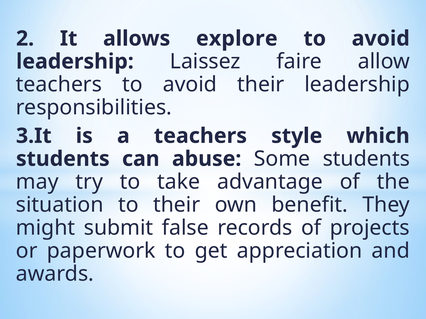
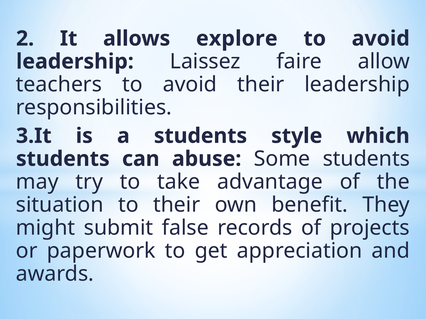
a teachers: teachers -> students (200, 136)
